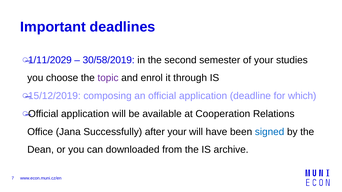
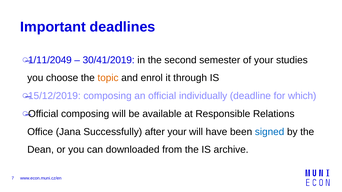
1/11/2029: 1/11/2029 -> 1/11/2049 (50, 60)
30/58/2019: 30/58/2019 -> 30/41/2019 (109, 60)
topic colour: purple -> orange (108, 78)
an official application: application -> individually (203, 96)
application: application -> composing (85, 114)
Cooperation: Cooperation -> Responsible (223, 114)
